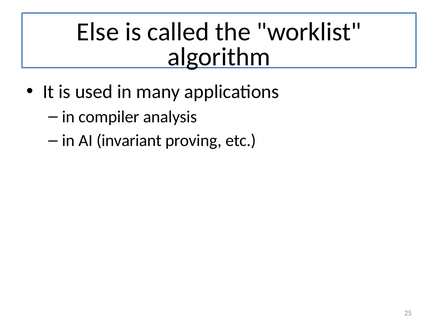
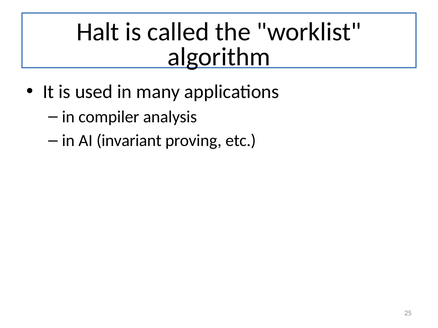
Else: Else -> Halt (98, 32)
